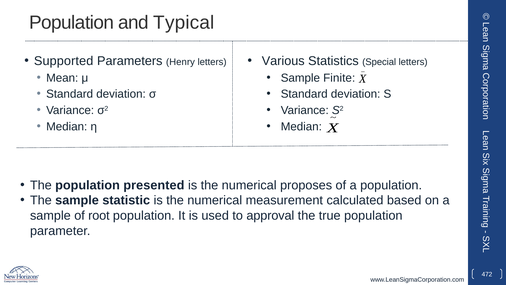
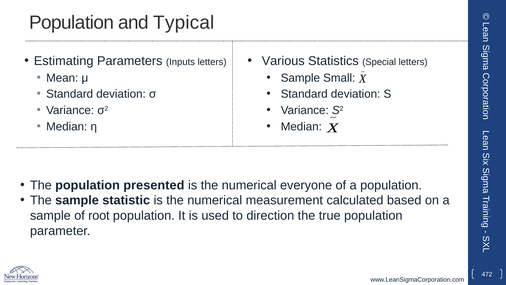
Supported: Supported -> Estimating (64, 61)
Henry: Henry -> Inputs (181, 62)
Finite: Finite -> Small (339, 78)
proposes: proposes -> everyone (306, 185)
approval: approval -> direction (270, 215)
